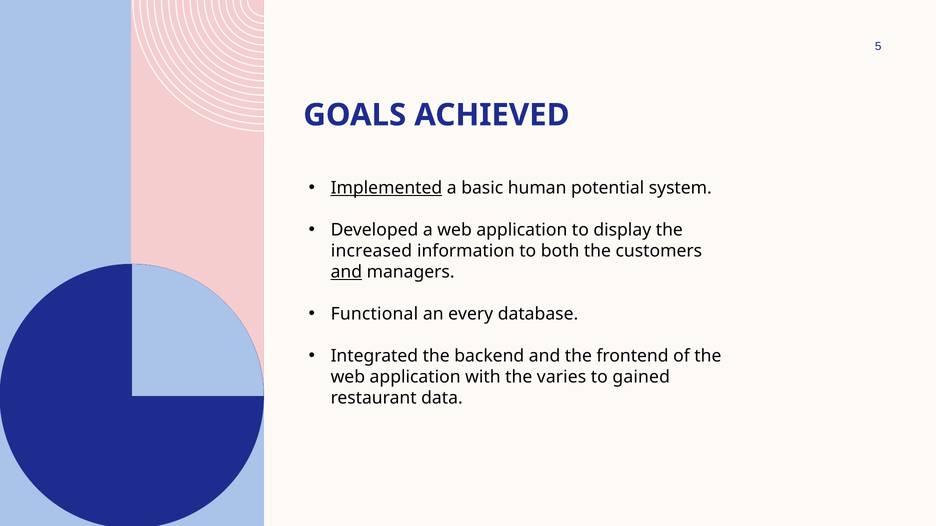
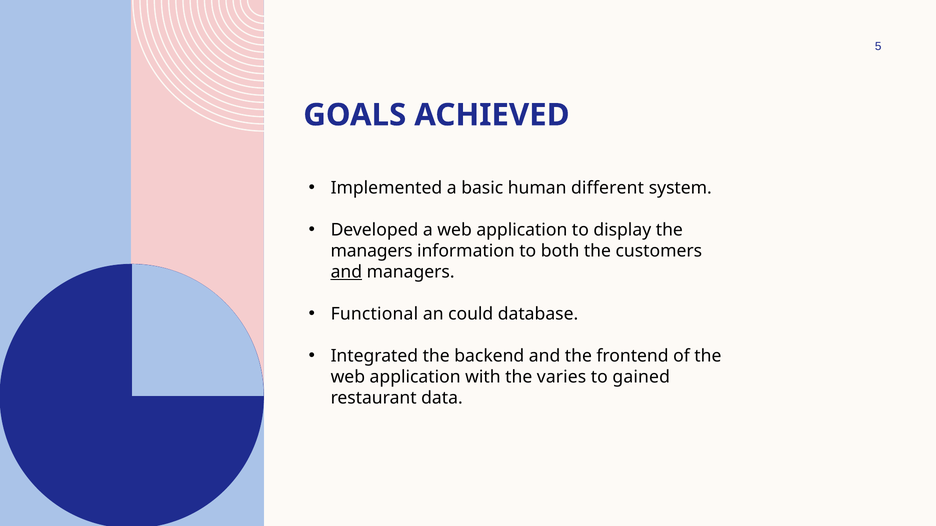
Implemented underline: present -> none (386, 188)
potential: potential -> different (608, 188)
increased: increased -> managers (372, 251)
every: every -> could (471, 314)
